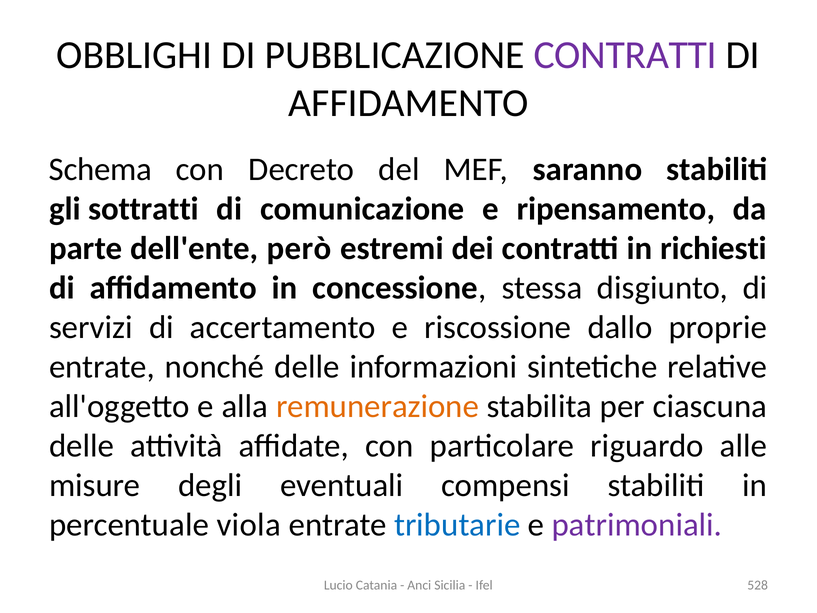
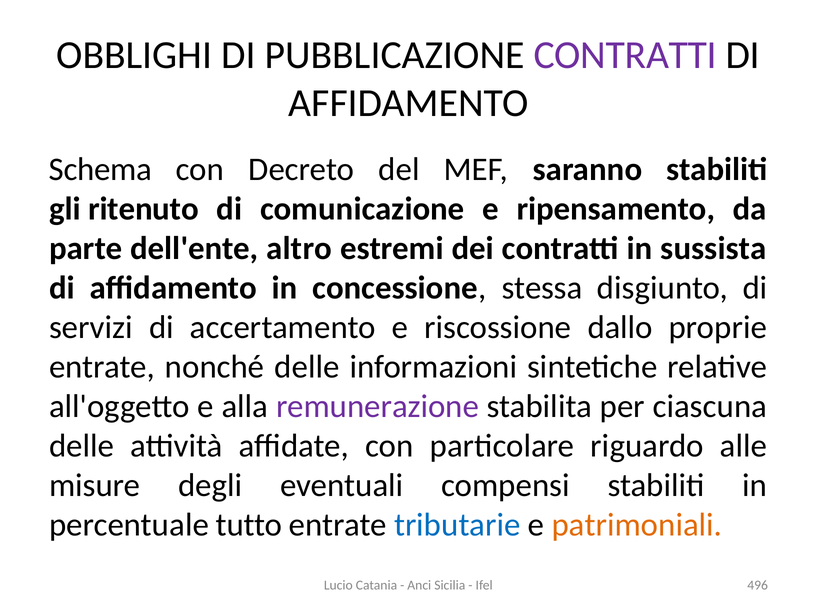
sottratti: sottratti -> ritenuto (143, 209)
però: però -> altro (299, 248)
richiesti: richiesti -> sussista (713, 248)
remunerazione colour: orange -> purple (377, 406)
viola: viola -> tutto (249, 525)
patrimoniali colour: purple -> orange (637, 525)
528: 528 -> 496 (758, 585)
